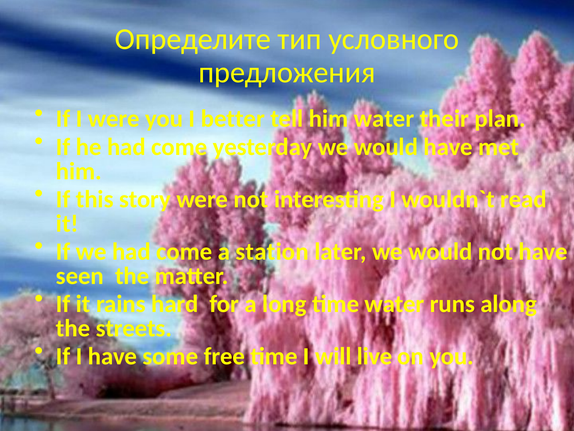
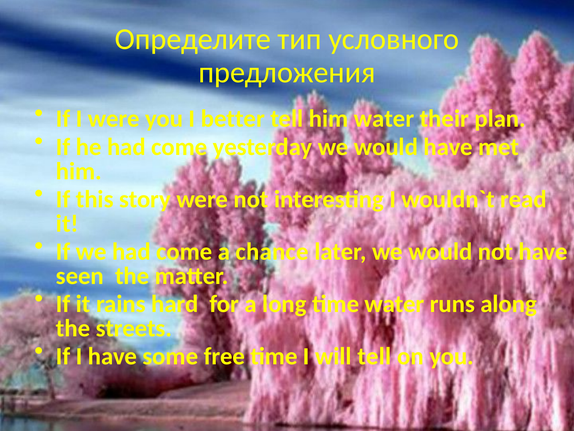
station: station -> chance (272, 251)
will live: live -> tell (374, 356)
